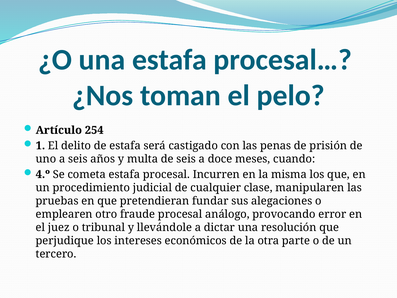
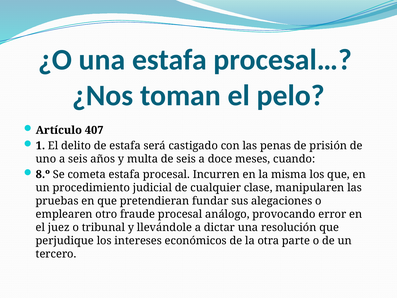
254: 254 -> 407 (94, 130)
4.º: 4.º -> 8.º (43, 174)
